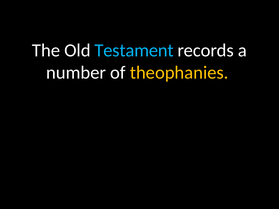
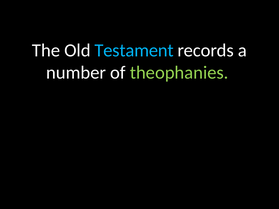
theophanies colour: yellow -> light green (179, 73)
